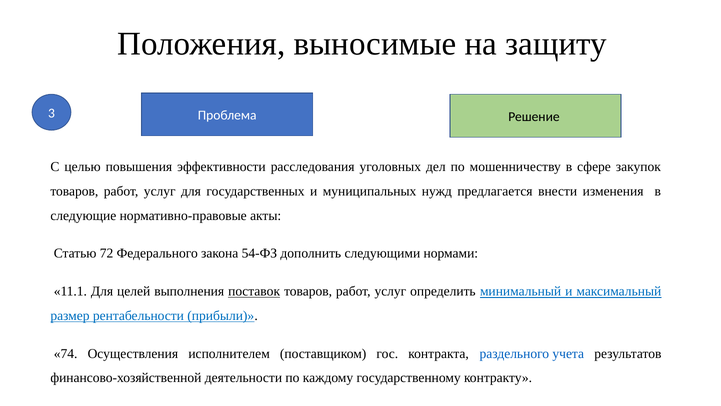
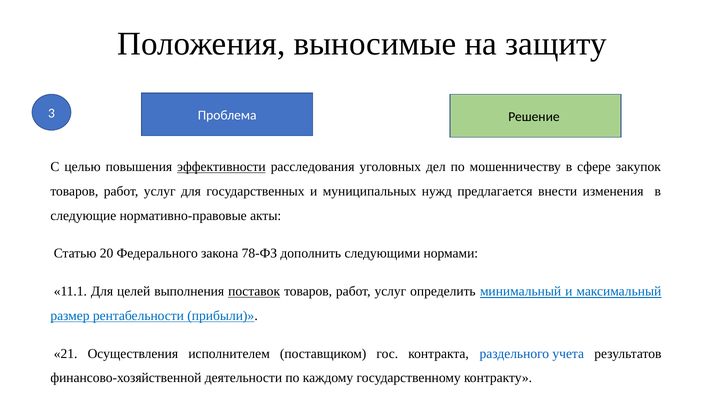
эффективности underline: none -> present (221, 167)
72: 72 -> 20 (107, 253)
54-ФЗ: 54-ФЗ -> 78-ФЗ (259, 253)
74: 74 -> 21 (66, 353)
